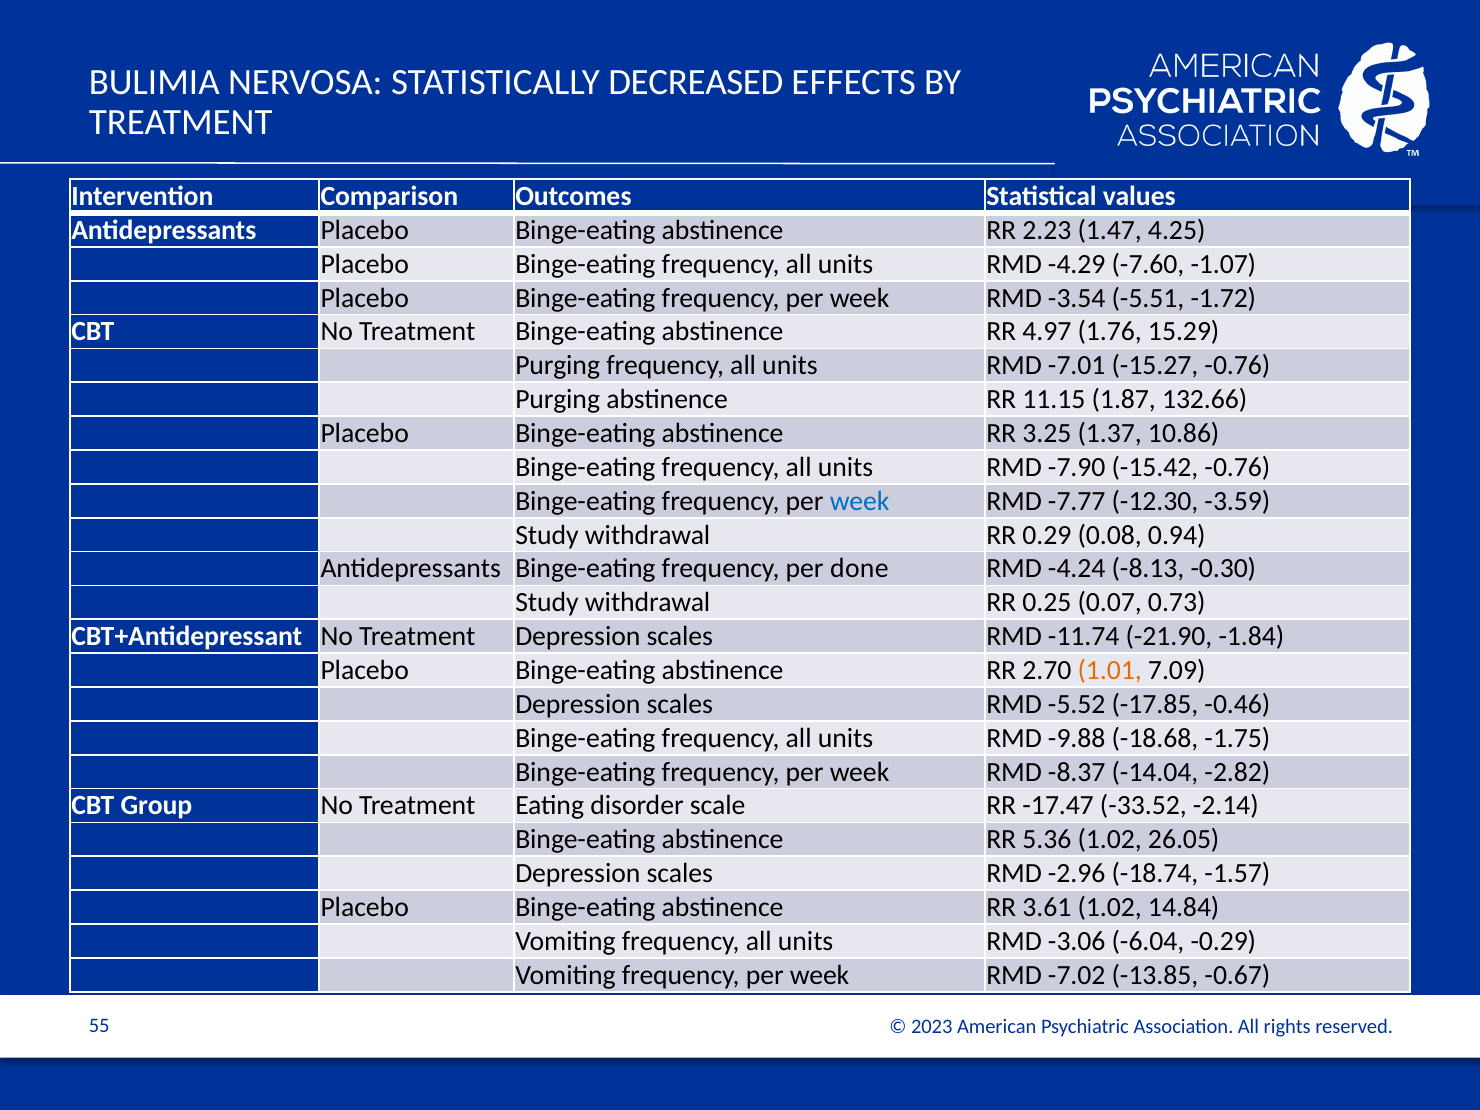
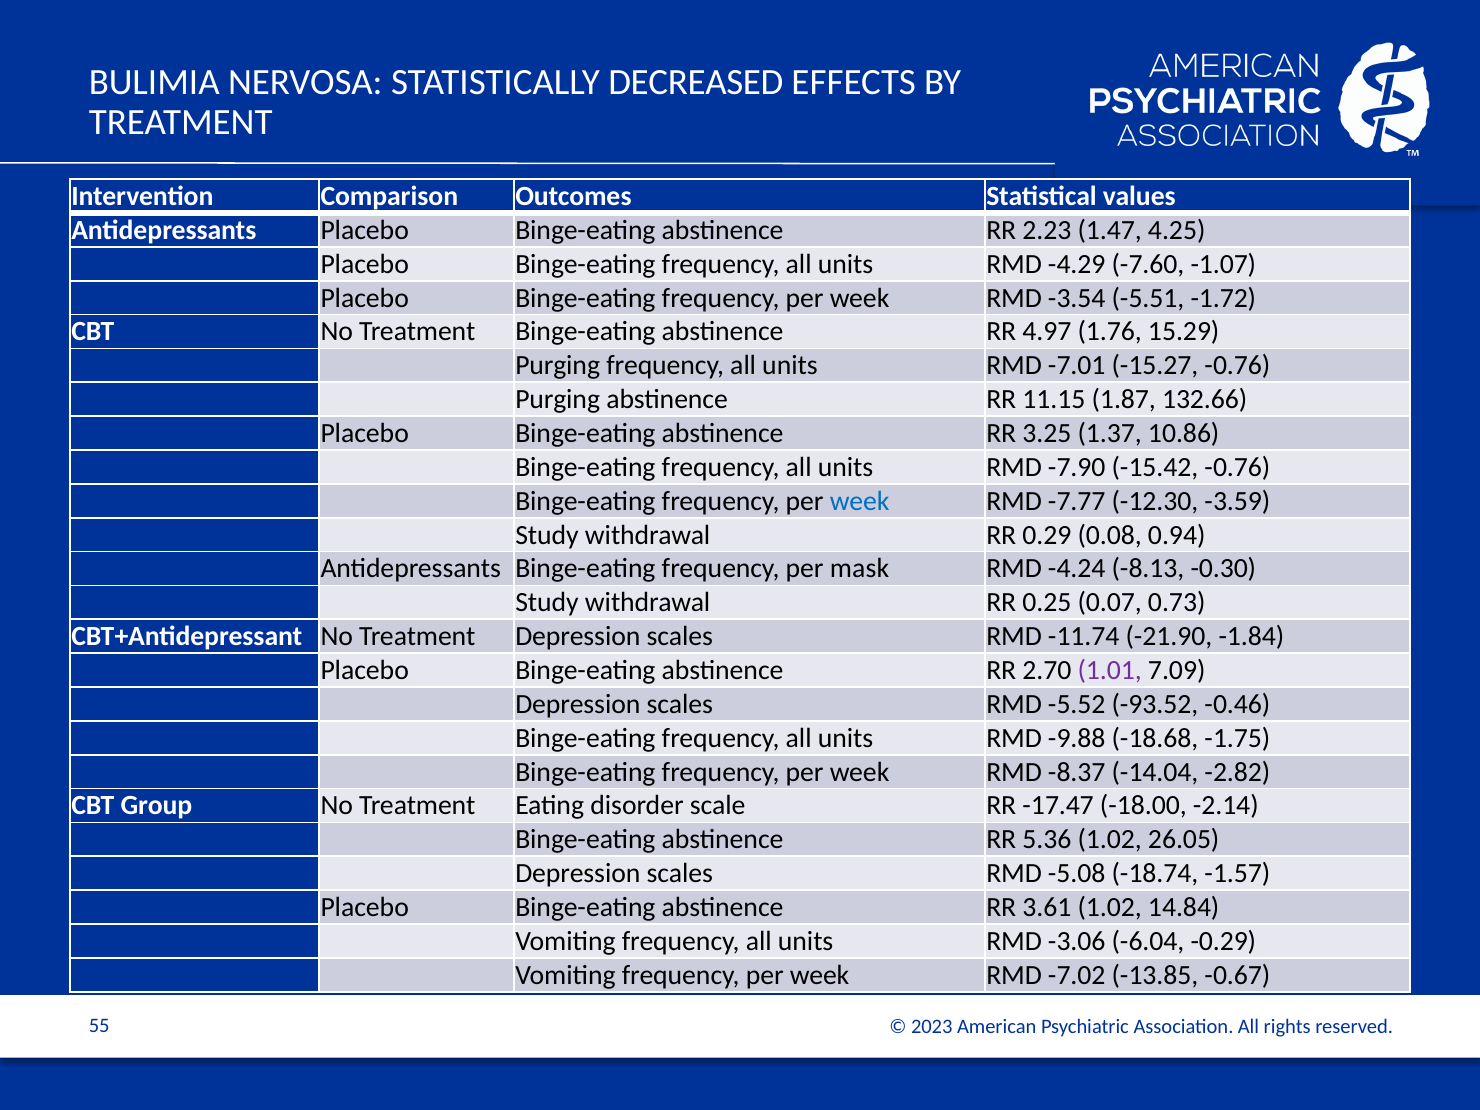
done: done -> mask (859, 569)
1.01 colour: orange -> purple (1110, 670)
-17.85: -17.85 -> -93.52 (1155, 704)
-33.52: -33.52 -> -18.00 (1143, 806)
-2.96: -2.96 -> -5.08 (1077, 873)
